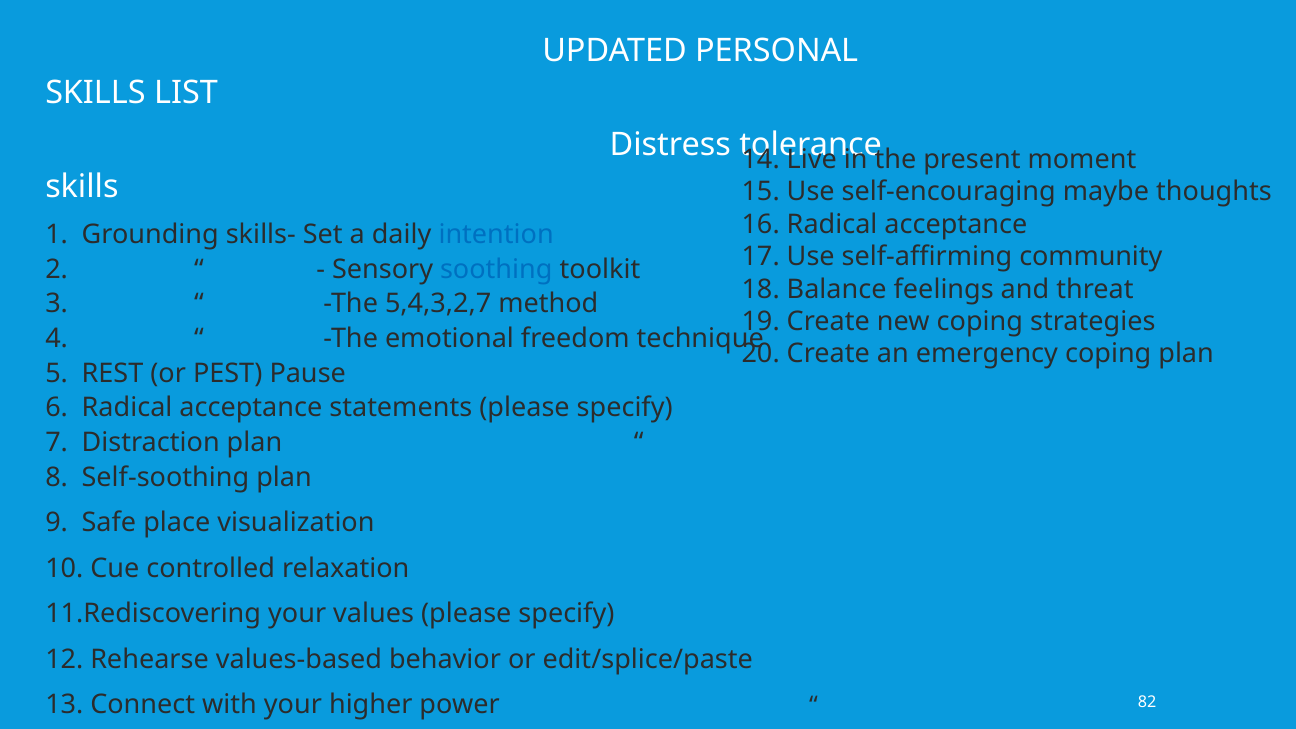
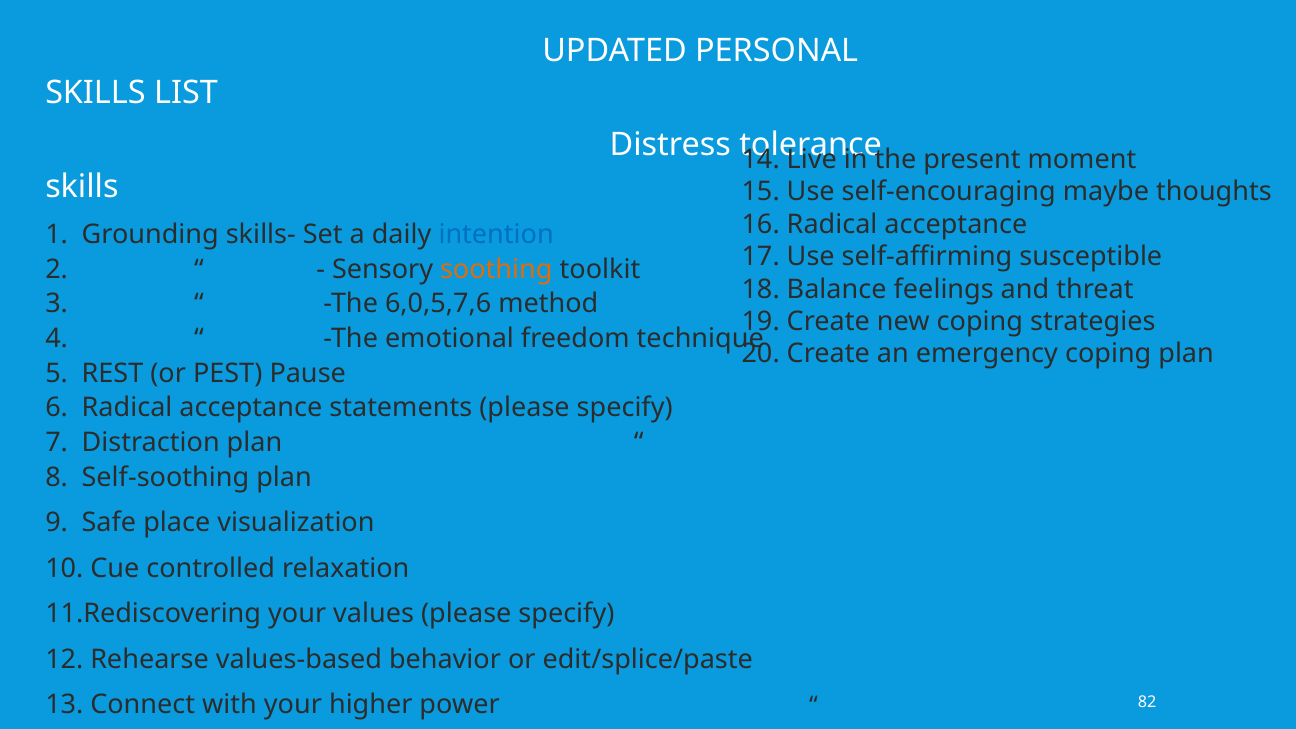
community: community -> susceptible (1091, 257)
soothing colour: blue -> orange (496, 269)
5,4,3,2,7: 5,4,3,2,7 -> 6,0,5,7,6 (438, 304)
